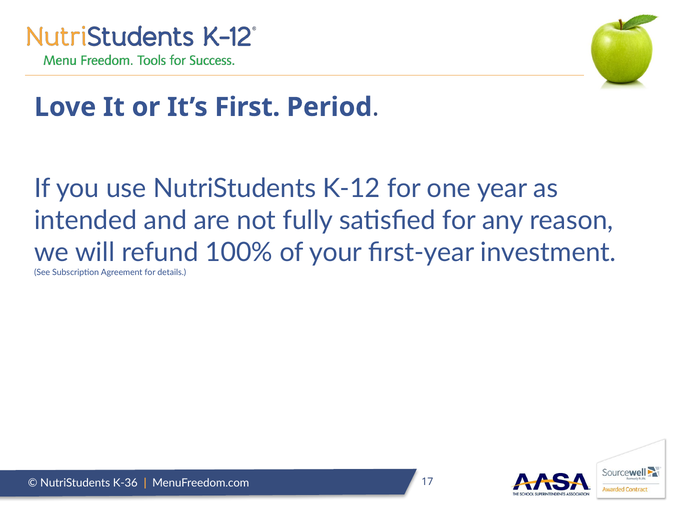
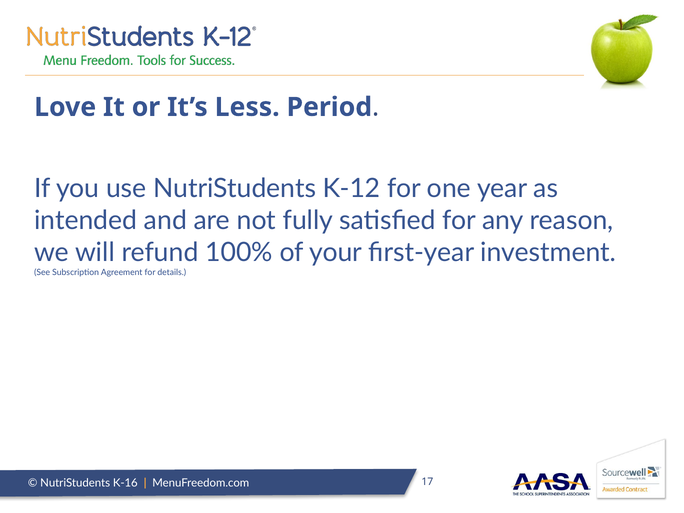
First: First -> Less (247, 107)
K-36: K-36 -> K-16 (125, 483)
